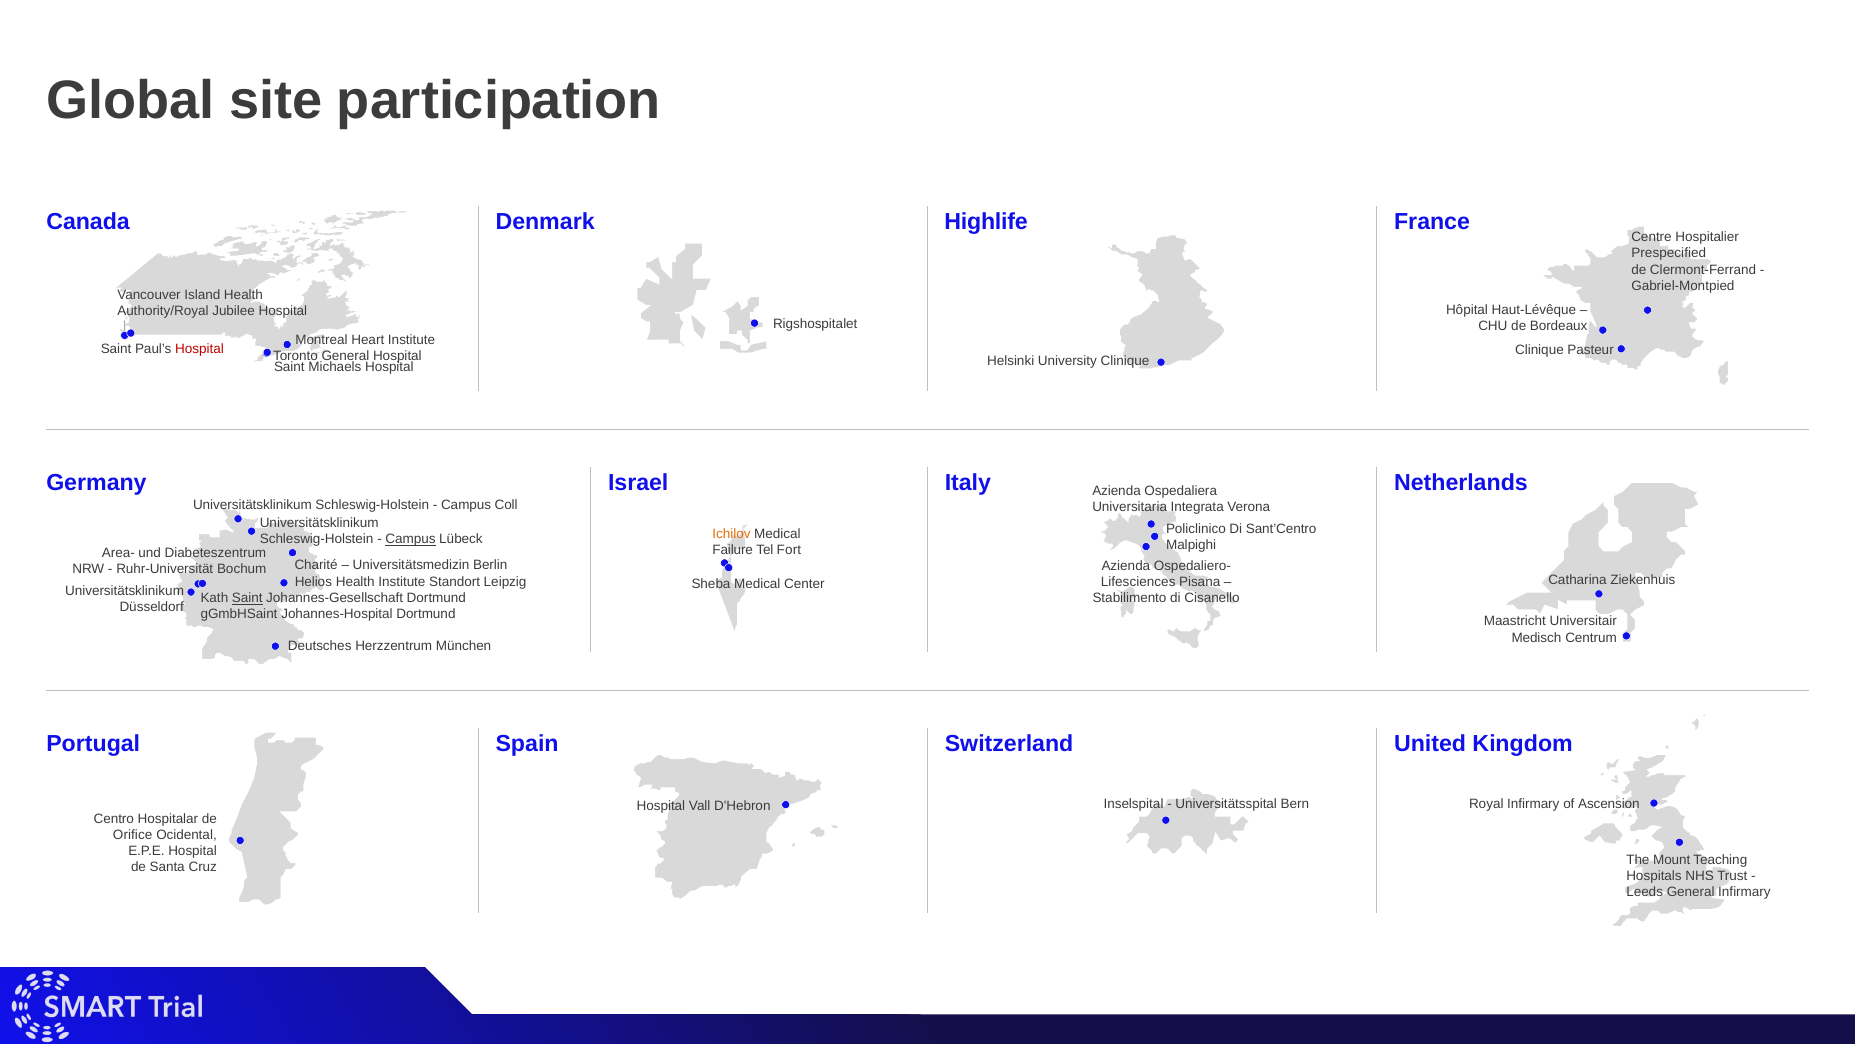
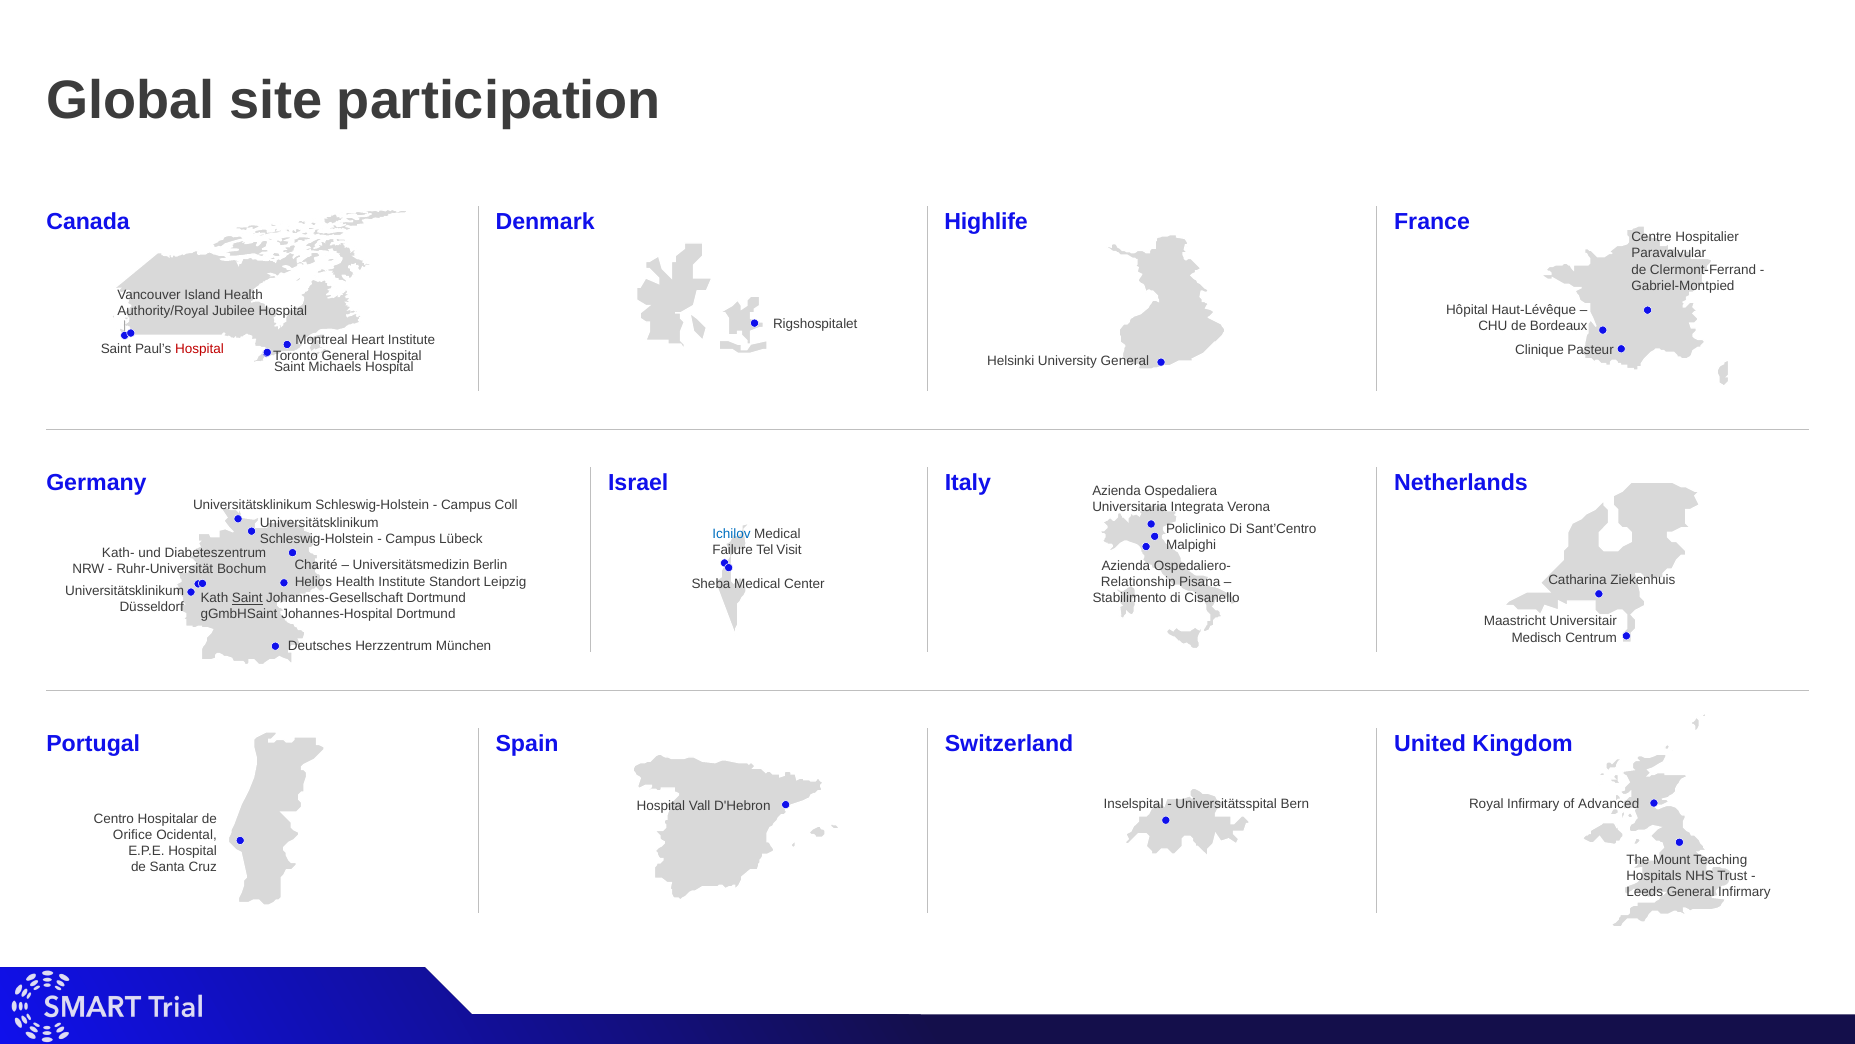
Prespecified: Prespecified -> Paravalvular (1669, 253)
University Clinique: Clinique -> General (1125, 361)
Ichilov colour: orange -> blue (732, 534)
Campus underline: present -> none (410, 539)
Fort: Fort -> Visit (789, 550)
Area-: Area- -> Kath- (118, 553)
Lifesciences: Lifesciences -> Relationship (1138, 581)
Ascension: Ascension -> Advanced (1609, 803)
